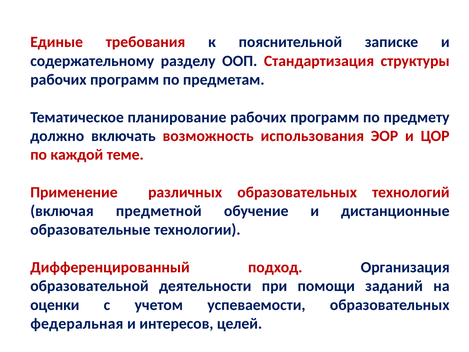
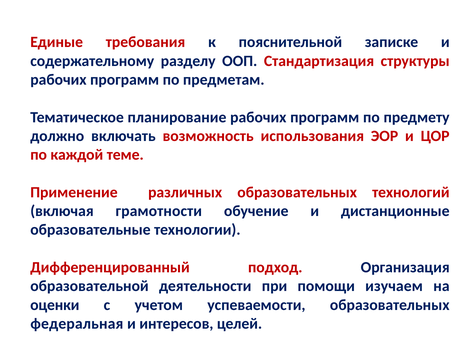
предметной: предметной -> грамотности (159, 211)
заданий: заданий -> изучаем (394, 286)
